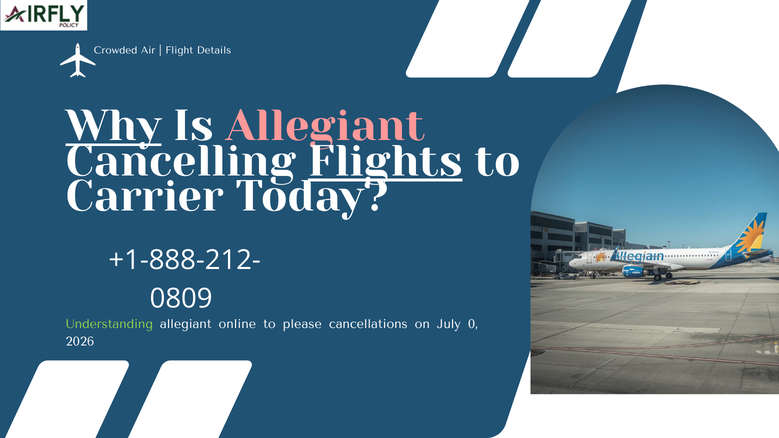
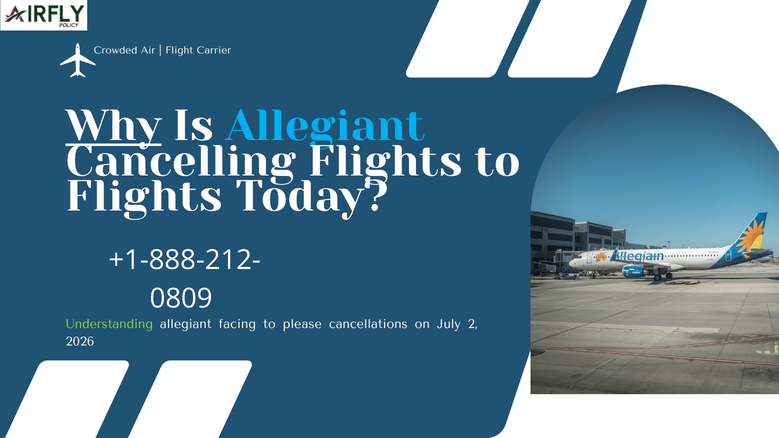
Details: Details -> Carrier (214, 51)
Allegiant colour: pink -> light blue (326, 126)
Flights underline: present -> none (385, 161)
Carrier: Carrier -> Flights (144, 197)
online: online -> facing (237, 324)
0: 0 -> 2 (473, 324)
